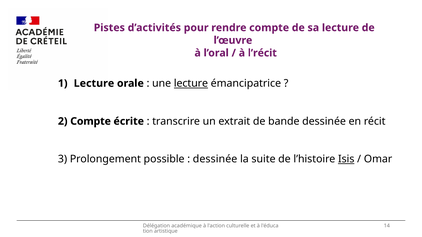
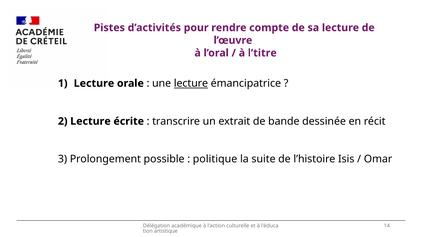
l’récit: l’récit -> l’titre (262, 53)
2 Compte: Compte -> Lecture (90, 121)
dessinée: dessinée -> politique (215, 159)
Isis underline: present -> none (346, 159)
